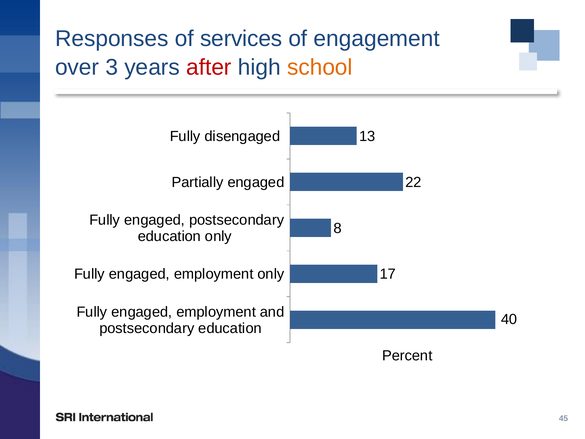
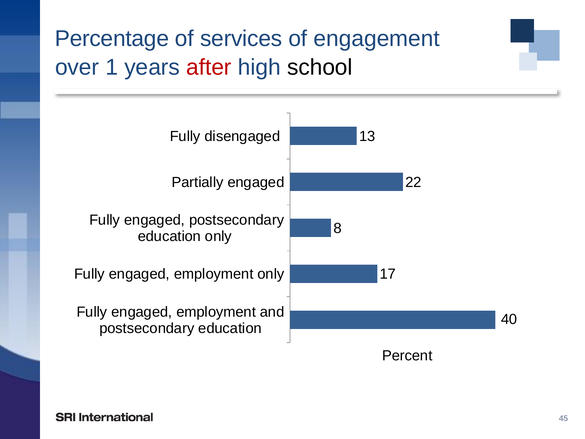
Responses: Responses -> Percentage (112, 39)
3: 3 -> 1 (112, 67)
school colour: orange -> black (320, 67)
